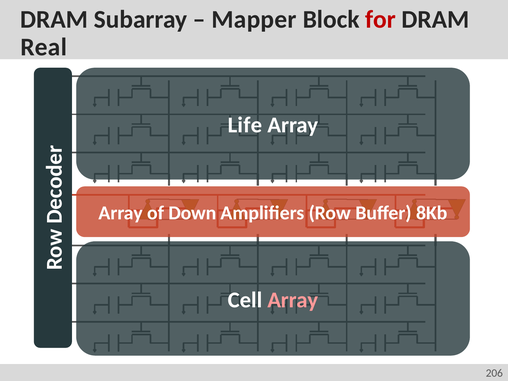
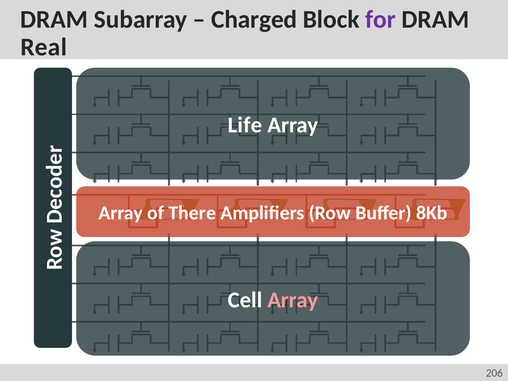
Mapper: Mapper -> Charged (254, 20)
for colour: red -> purple (381, 20)
Down: Down -> There (192, 213)
